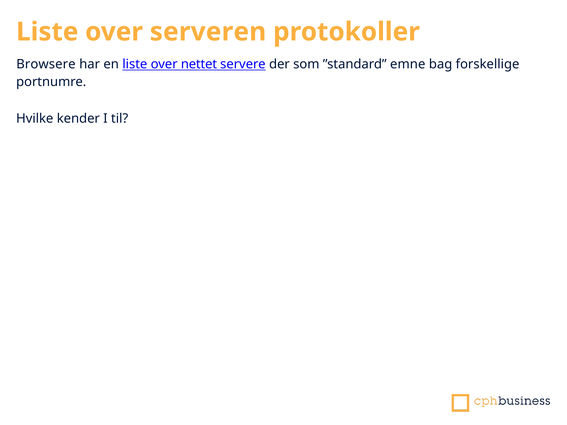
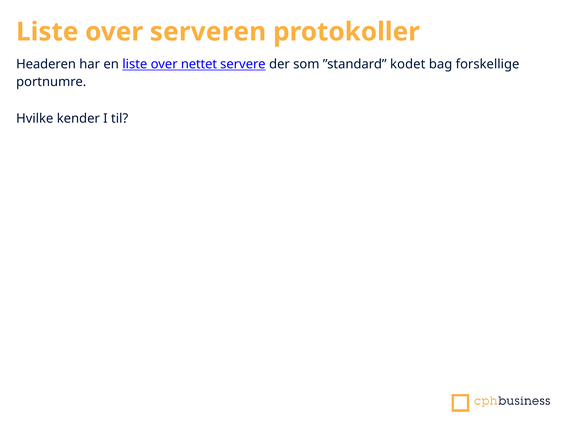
Browsere: Browsere -> Headeren (46, 64)
emne: emne -> kodet (408, 64)
